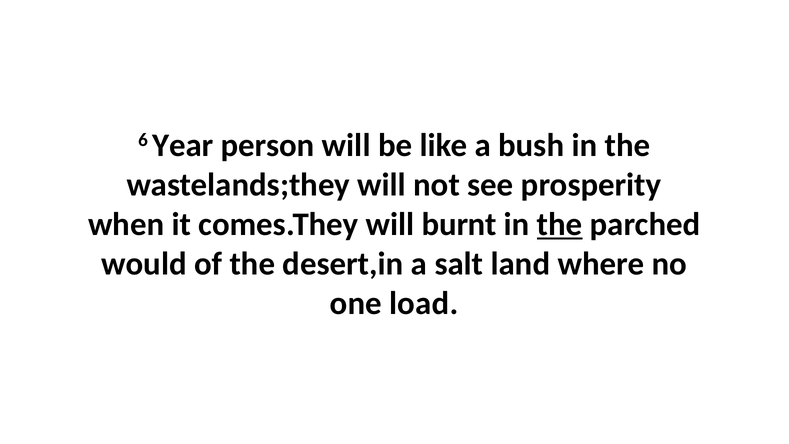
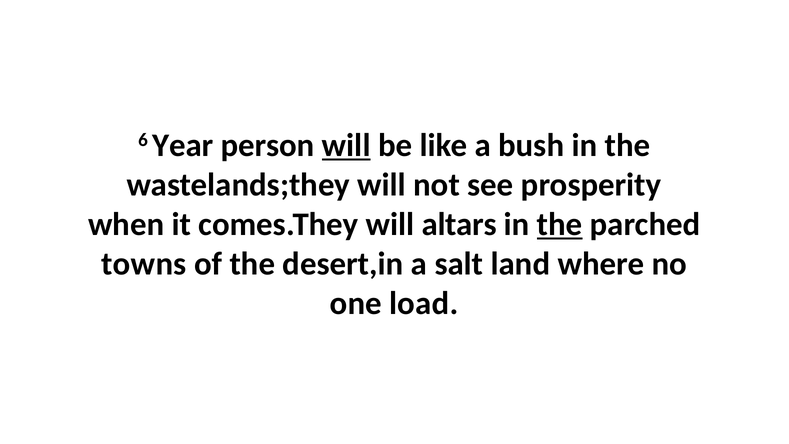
will underline: none -> present (346, 145)
burnt: burnt -> altars (459, 224)
would: would -> towns (144, 264)
